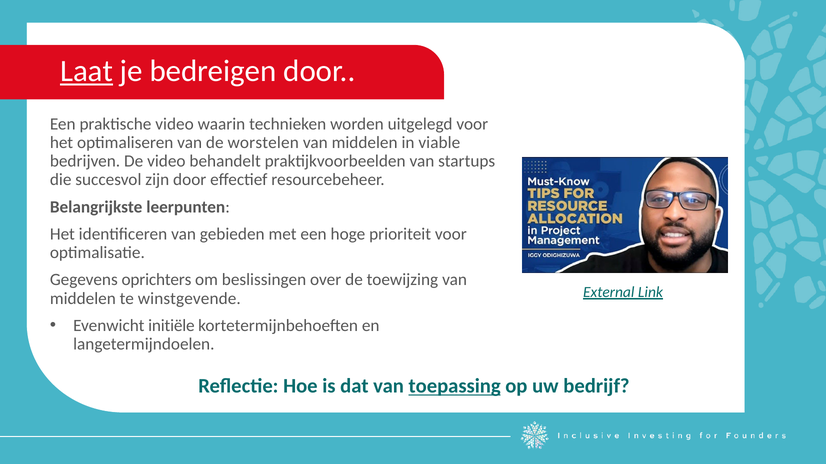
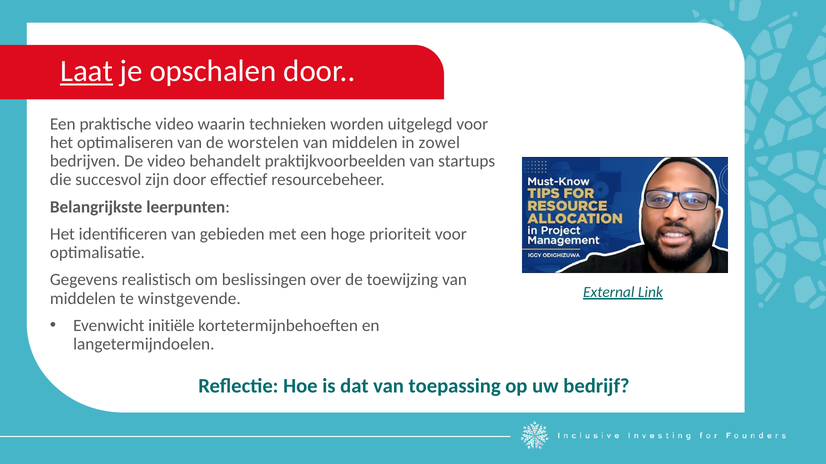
bedreigen: bedreigen -> opschalen (213, 71)
viable: viable -> zowel (439, 143)
oprichters: oprichters -> realistisch (156, 280)
toepassing underline: present -> none (455, 387)
